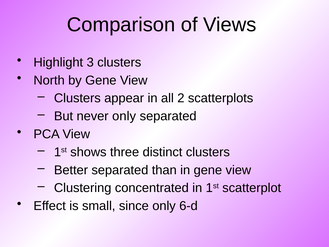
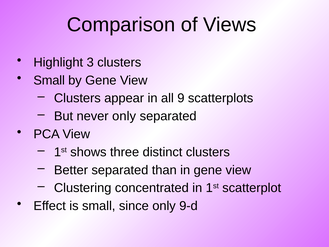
North: North -> Small (49, 80)
2: 2 -> 9 (181, 98)
6-d: 6-d -> 9-d (188, 206)
